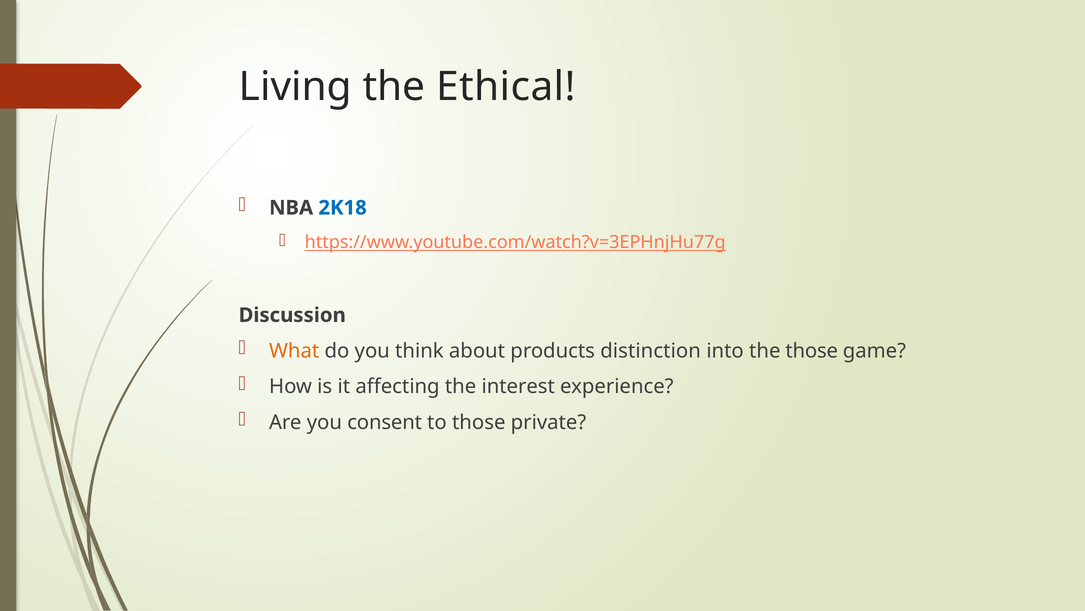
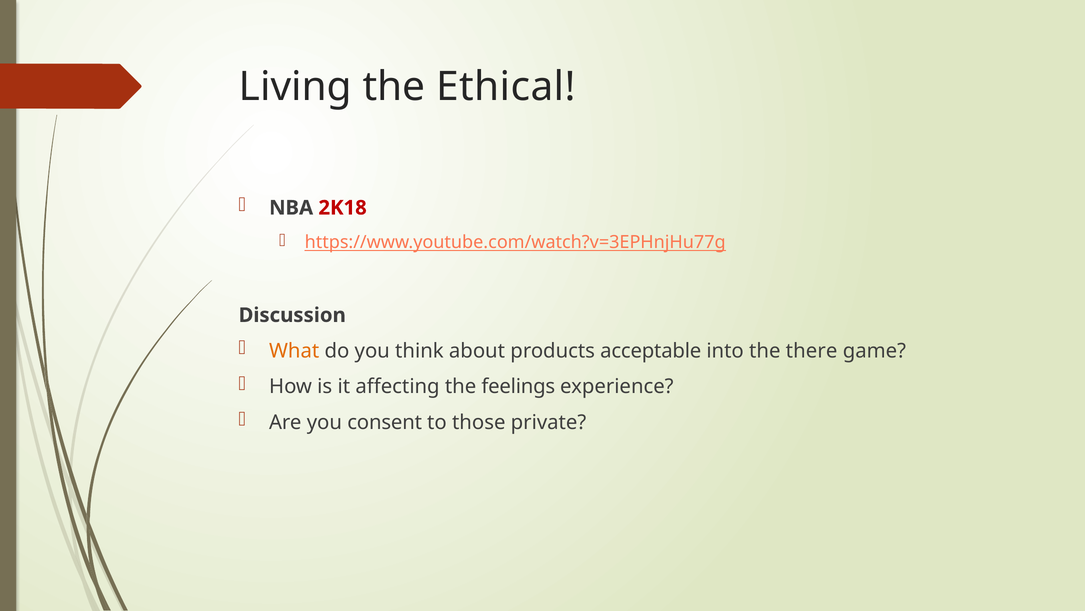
2K18 colour: blue -> red (343, 208)
distinction: distinction -> acceptable (651, 351)
the those: those -> there (812, 351)
interest: interest -> feelings (518, 386)
